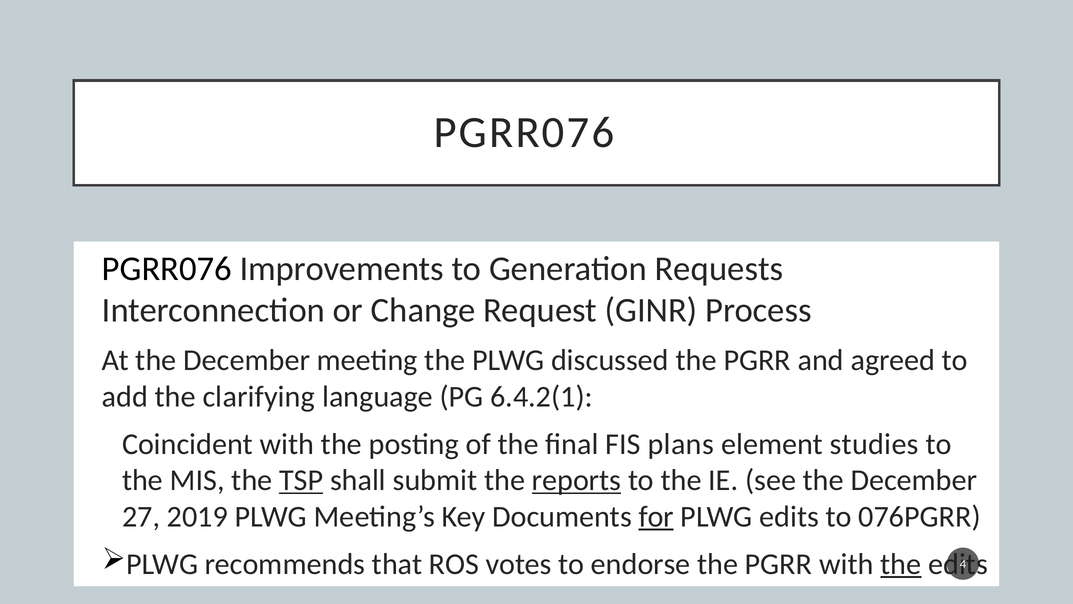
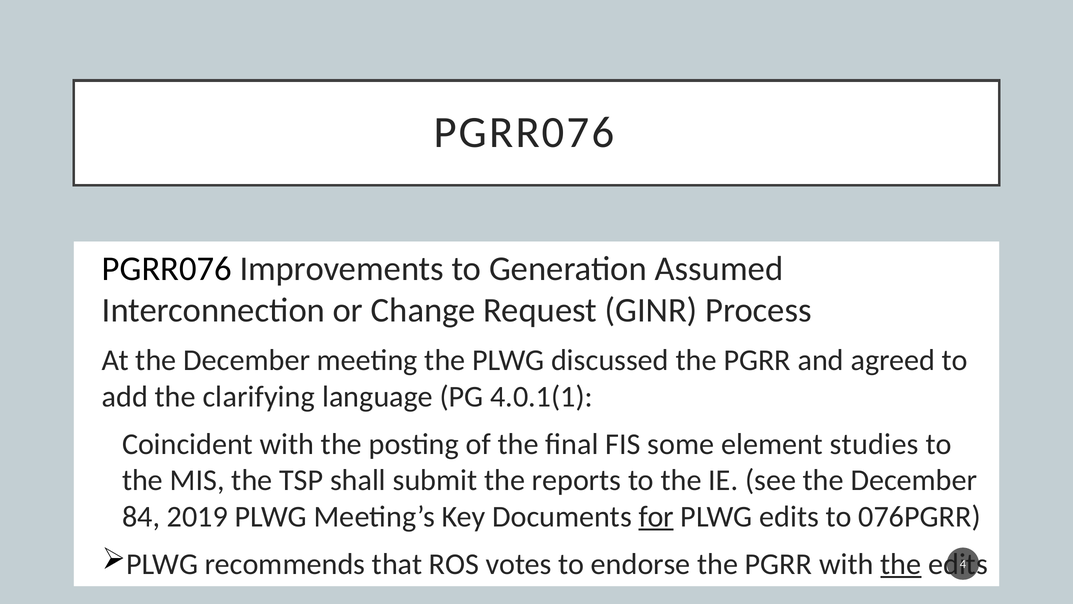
Requests: Requests -> Assumed (719, 269)
6.4.2(1: 6.4.2(1 -> 4.0.1(1 (542, 396)
plans: plans -> some (681, 444)
TSP underline: present -> none (301, 480)
reports underline: present -> none (577, 480)
27: 27 -> 84 (141, 516)
